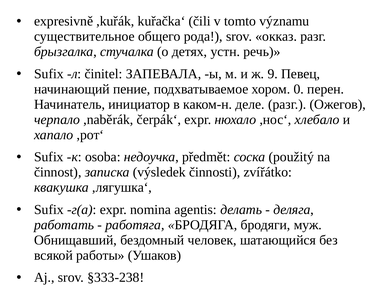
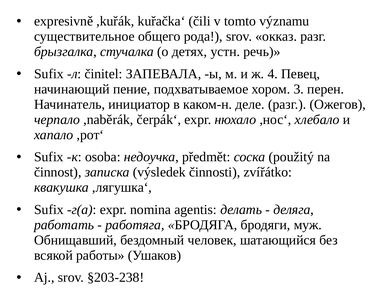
9: 9 -> 4 (273, 74)
0: 0 -> 3 (299, 89)
§333-238: §333-238 -> §203-238 (116, 278)
